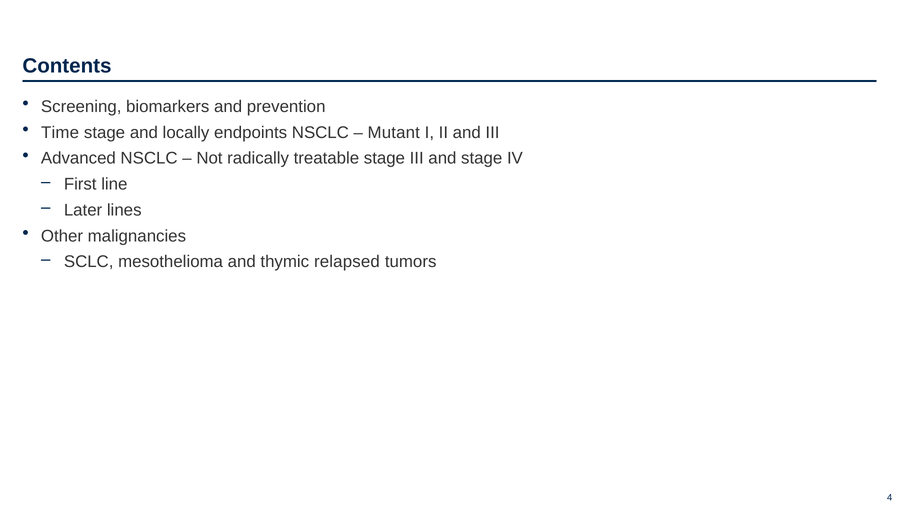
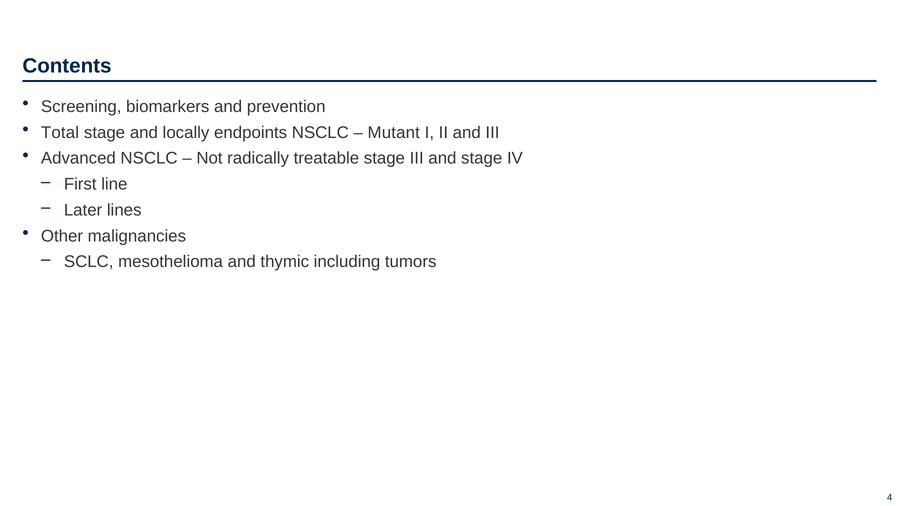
Time: Time -> Total (60, 132)
relapsed: relapsed -> including (347, 262)
